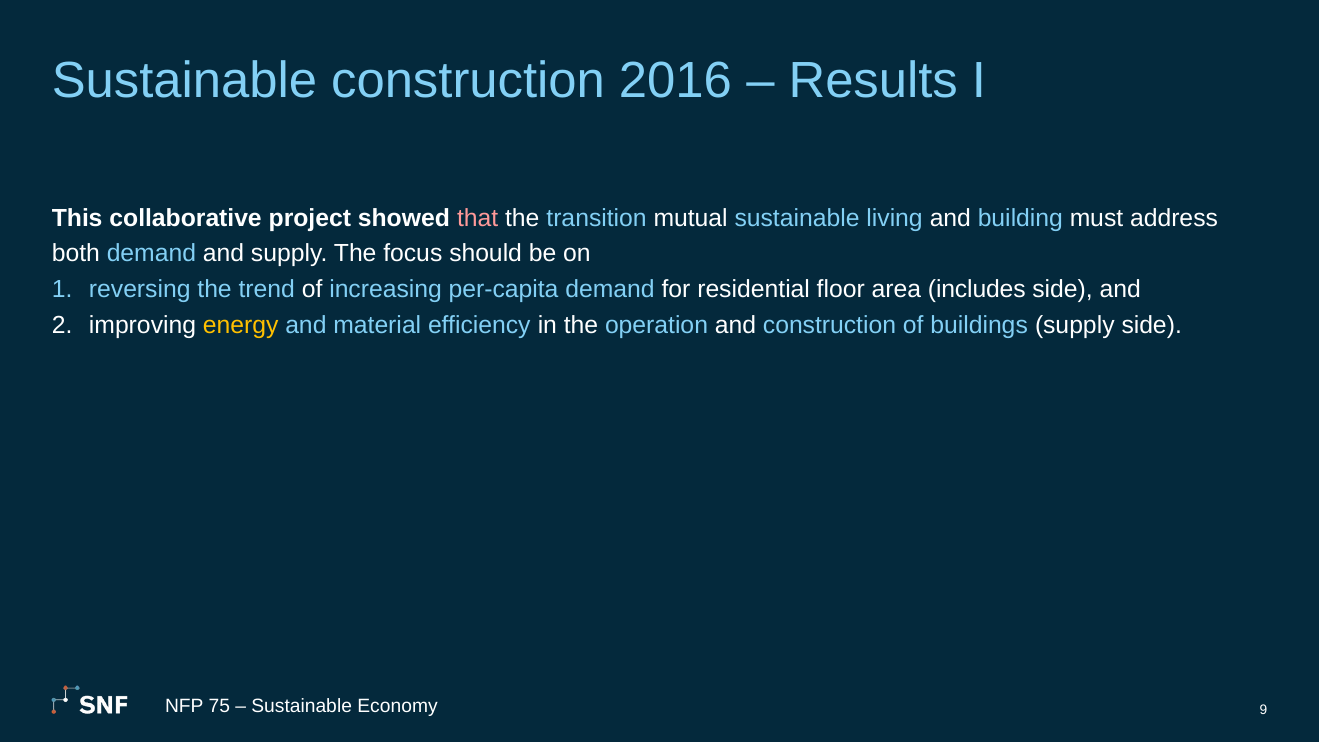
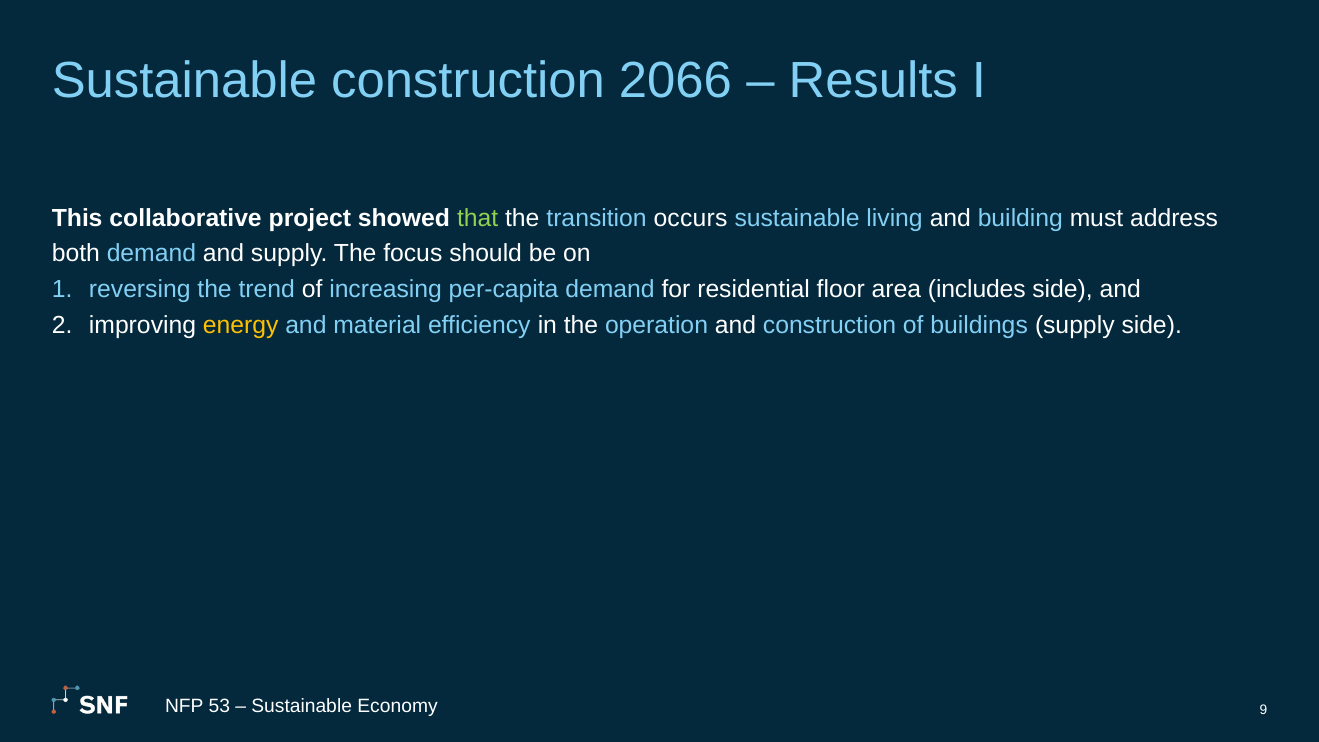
2016: 2016 -> 2066 (675, 81)
that colour: pink -> light green (478, 218)
mutual: mutual -> occurs (690, 218)
75: 75 -> 53 (219, 706)
